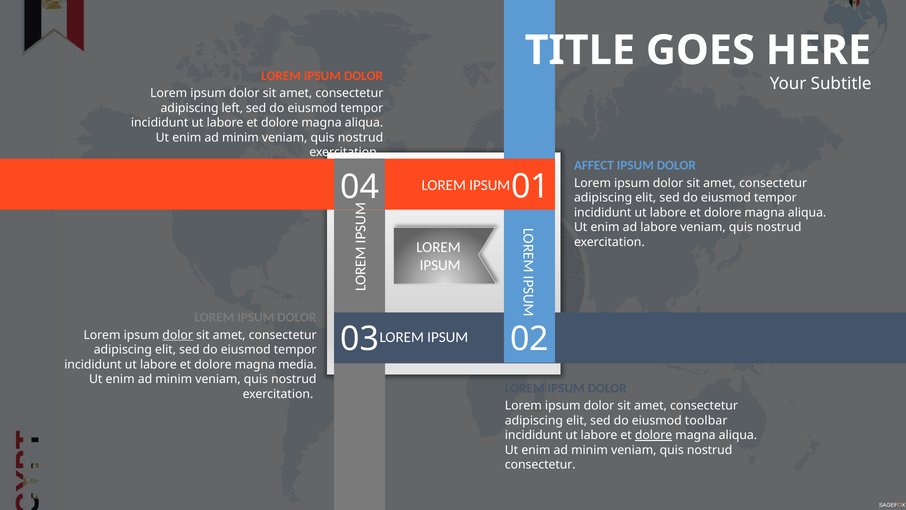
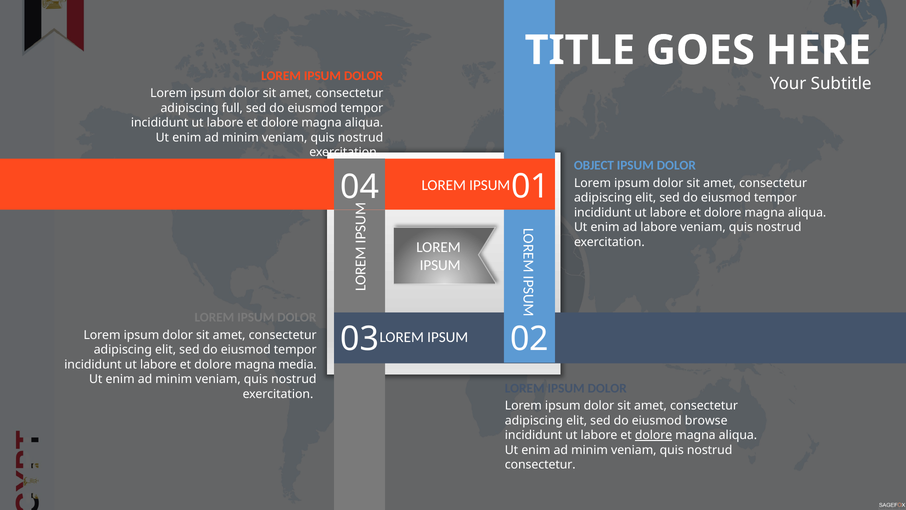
left: left -> full (232, 108)
AFFECT: AFFECT -> OBJECT (594, 165)
dolor underline: present -> none (178, 335)
toolbar: toolbar -> browse (706, 420)
